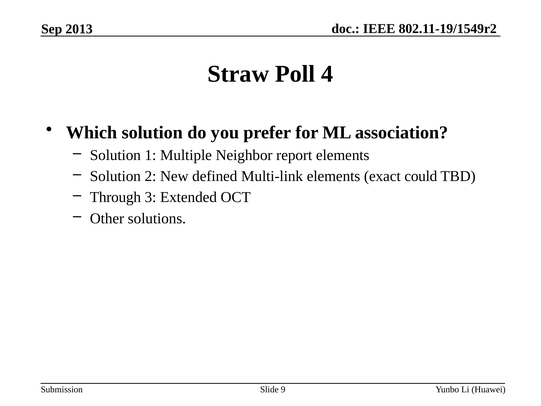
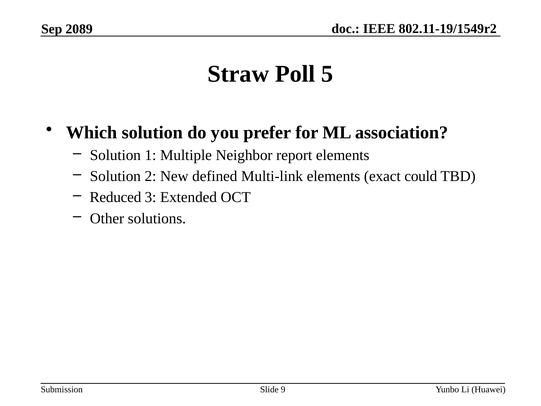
2013: 2013 -> 2089 (79, 29)
4: 4 -> 5 (327, 74)
Through: Through -> Reduced (115, 197)
